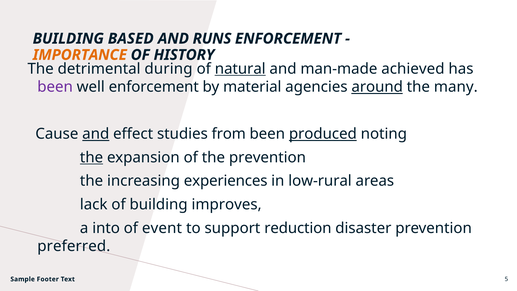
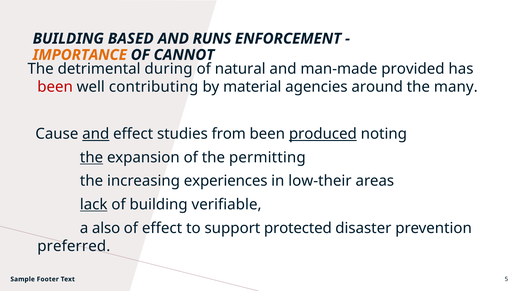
HISTORY: HISTORY -> CANNOT (184, 55)
natural underline: present -> none (240, 69)
achieved: achieved -> provided (413, 69)
been colour: purple -> red (55, 87)
well enforcement: enforcement -> contributing (154, 87)
around underline: present -> none (377, 87)
the prevention: prevention -> permitting (267, 157)
low-rural: low-rural -> low-their (320, 181)
lack underline: none -> present (94, 204)
improves: improves -> verifiable (227, 204)
into: into -> also (106, 228)
of event: event -> effect (162, 228)
reduction: reduction -> protected (298, 228)
